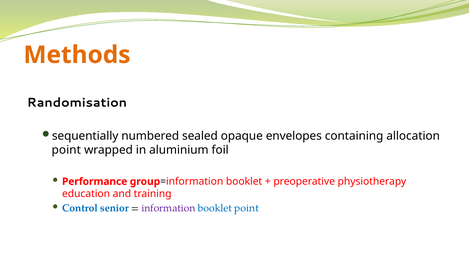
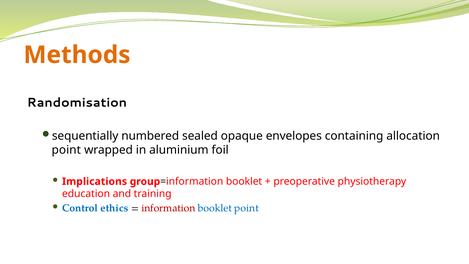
Performance: Performance -> Implications (95, 181)
senior: senior -> ethics (114, 208)
information colour: purple -> red (168, 208)
